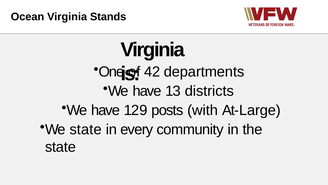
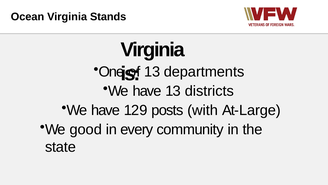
42: 42 -> 13 (152, 72)
We state: state -> good (86, 129)
